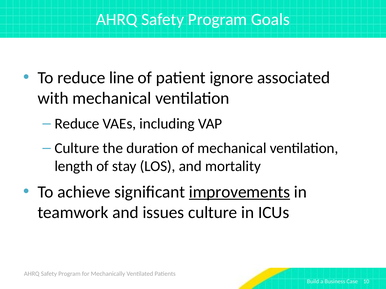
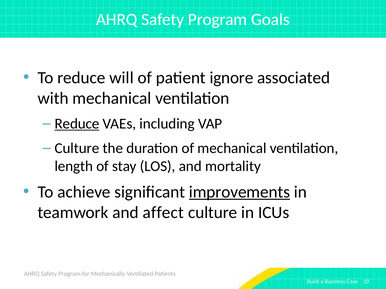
line: line -> will (122, 78)
Reduce underline: none -> present (77, 124)
issues: issues -> affect (163, 213)
